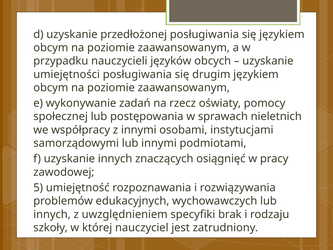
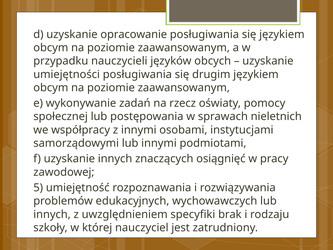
przedłożonej: przedłożonej -> opracowanie (134, 34)
